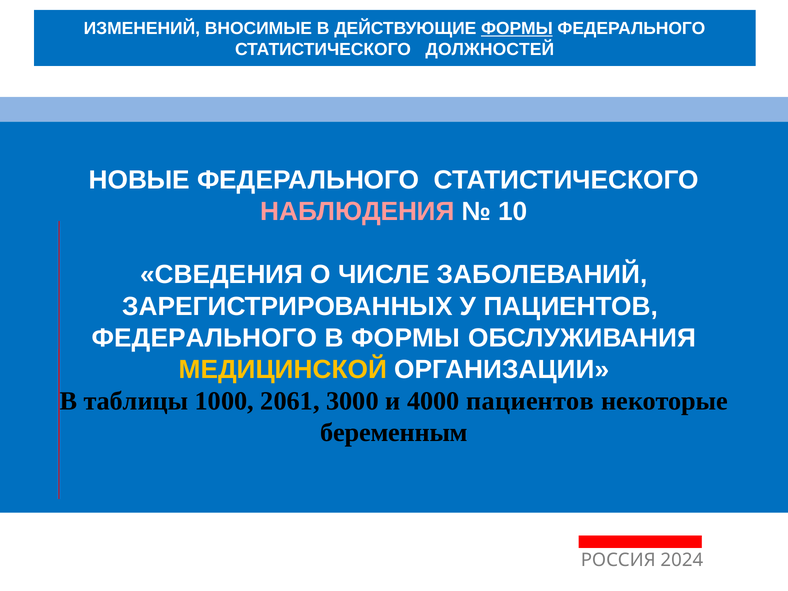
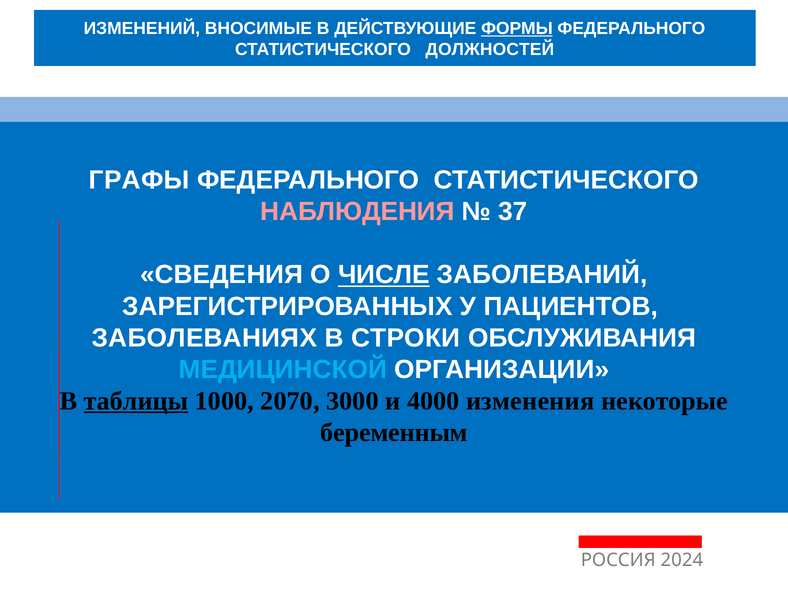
НОВЫЕ: НОВЫЕ -> ГРАФЫ (139, 180)
10: 10 -> 37 (513, 212)
ЧИСЛЕ underline: none -> present (384, 275)
ФЕДЕРАЛЬНОГО: ФЕДЕРАЛЬНОГО -> ЗАБОЛЕВАНИЯХ (204, 338)
В ФОРМЫ: ФОРМЫ -> СТРОКИ (406, 338)
МЕДИЦИНСКОЙ colour: yellow -> light blue (283, 369)
таблицы underline: none -> present (136, 401)
2061: 2061 -> 2070 (290, 401)
4000 пациентов: пациентов -> изменения (530, 401)
